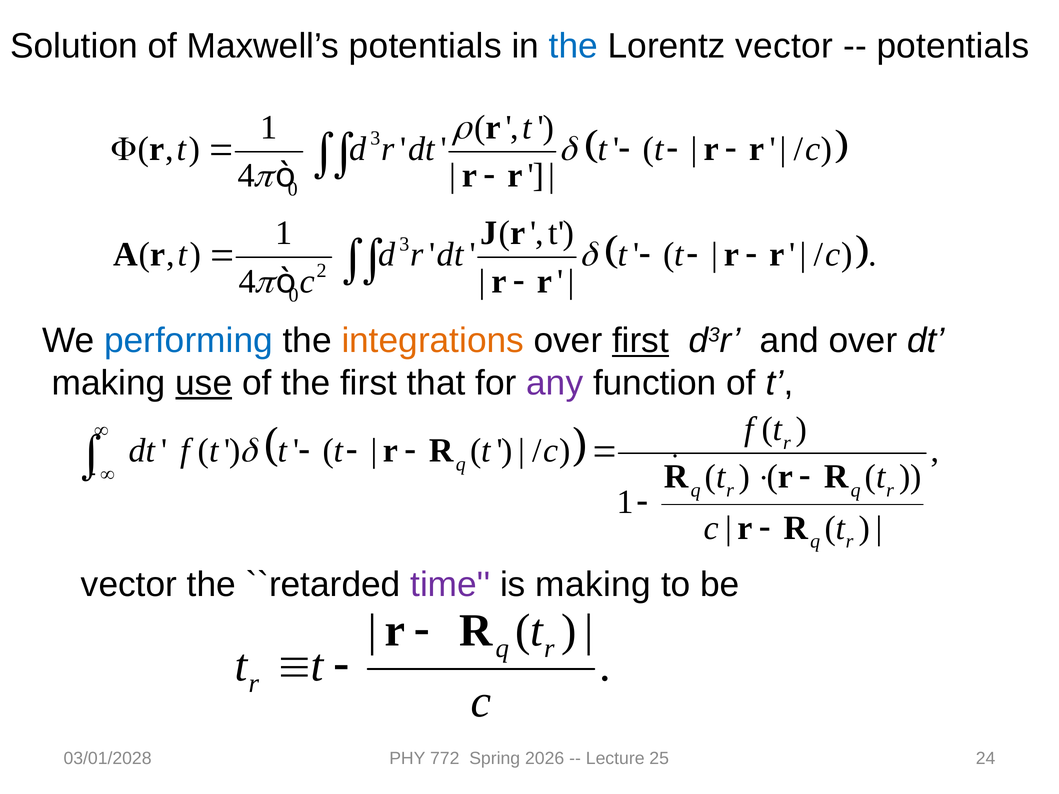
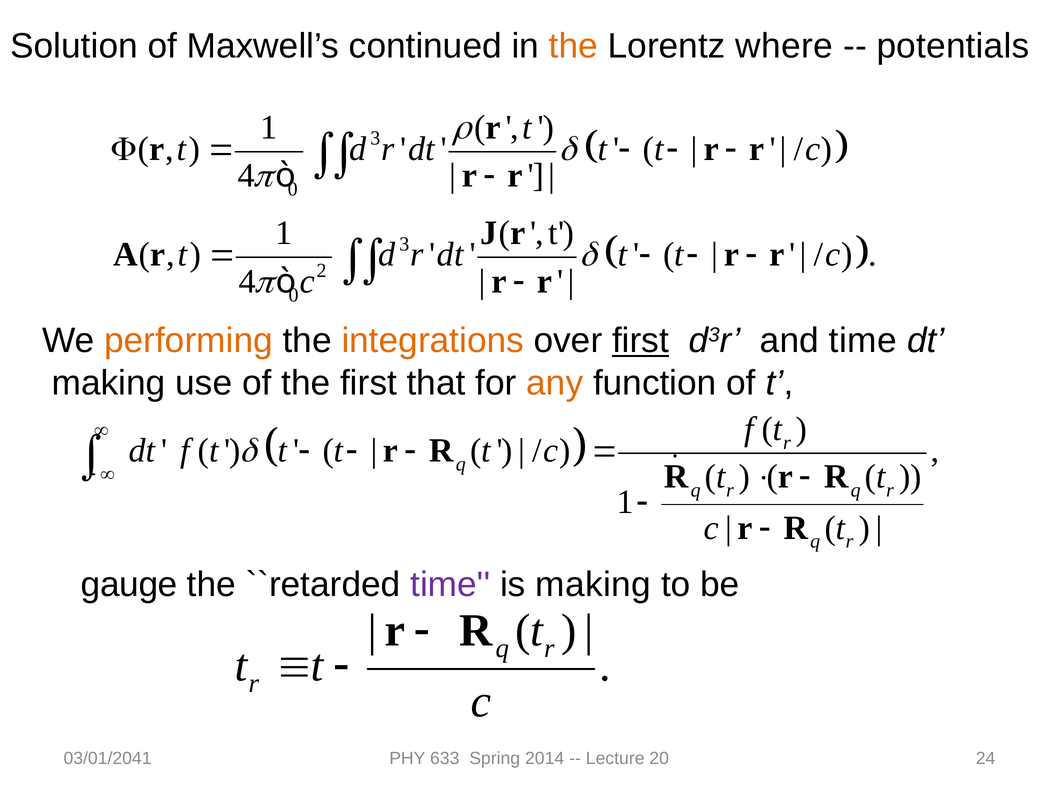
Maxwell’s potentials: potentials -> continued (425, 46)
the colour: blue -> orange (573, 46)
Lorentz vector: vector -> where (784, 46)
performing colour: blue -> orange (188, 341)
and over: over -> time (863, 341)
use underline: present -> none (204, 383)
any colour: purple -> orange (555, 383)
vector: vector -> gauge (129, 585)
03/01/2028: 03/01/2028 -> 03/01/2041 (108, 758)
772: 772 -> 633 (445, 758)
2026: 2026 -> 2014 (545, 758)
25: 25 -> 20 (659, 758)
